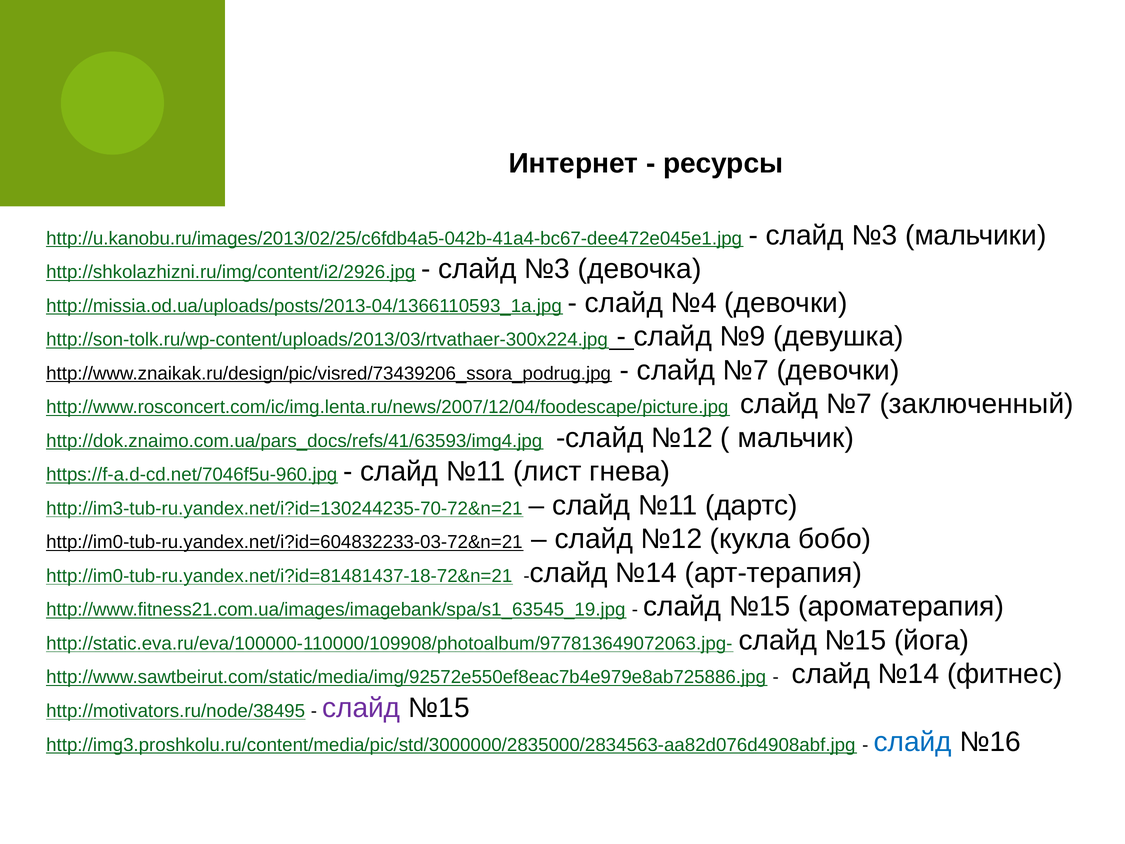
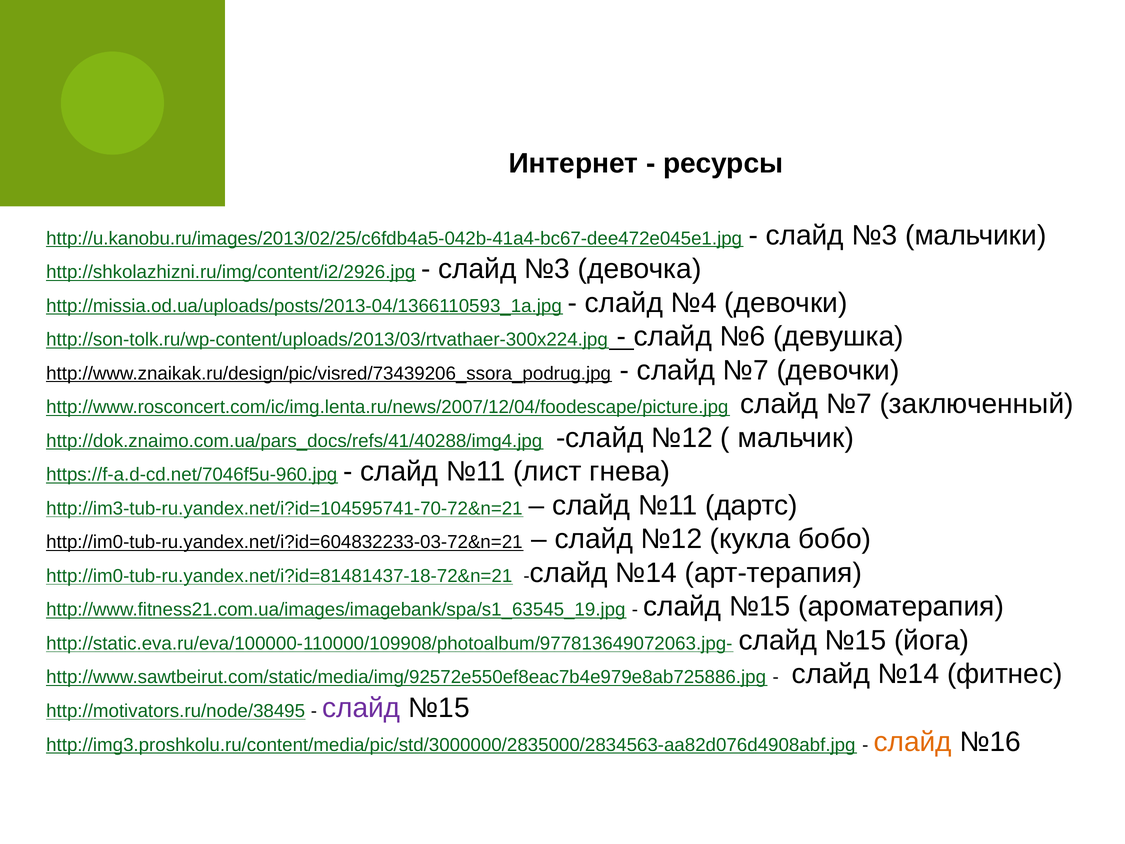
№9: №9 -> №6 (743, 337)
http://dok.znaimo.com.ua/pars_docs/refs/41/63593/img4.jpg: http://dok.znaimo.com.ua/pars_docs/refs/41/63593/img4.jpg -> http://dok.znaimo.com.ua/pars_docs/refs/41/40288/img4.jpg (294, 441)
http://im3-tub-ru.yandex.net/i?id=130244235-70-72&n=21: http://im3-tub-ru.yandex.net/i?id=130244235-70-72&n=21 -> http://im3-tub-ru.yandex.net/i?id=104595741-70-72&n=21 (284, 508)
слайд colour: blue -> orange (913, 742)
